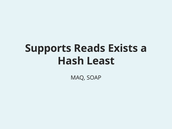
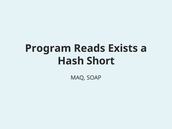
Supports: Supports -> Program (48, 48)
Least: Least -> Short (101, 61)
